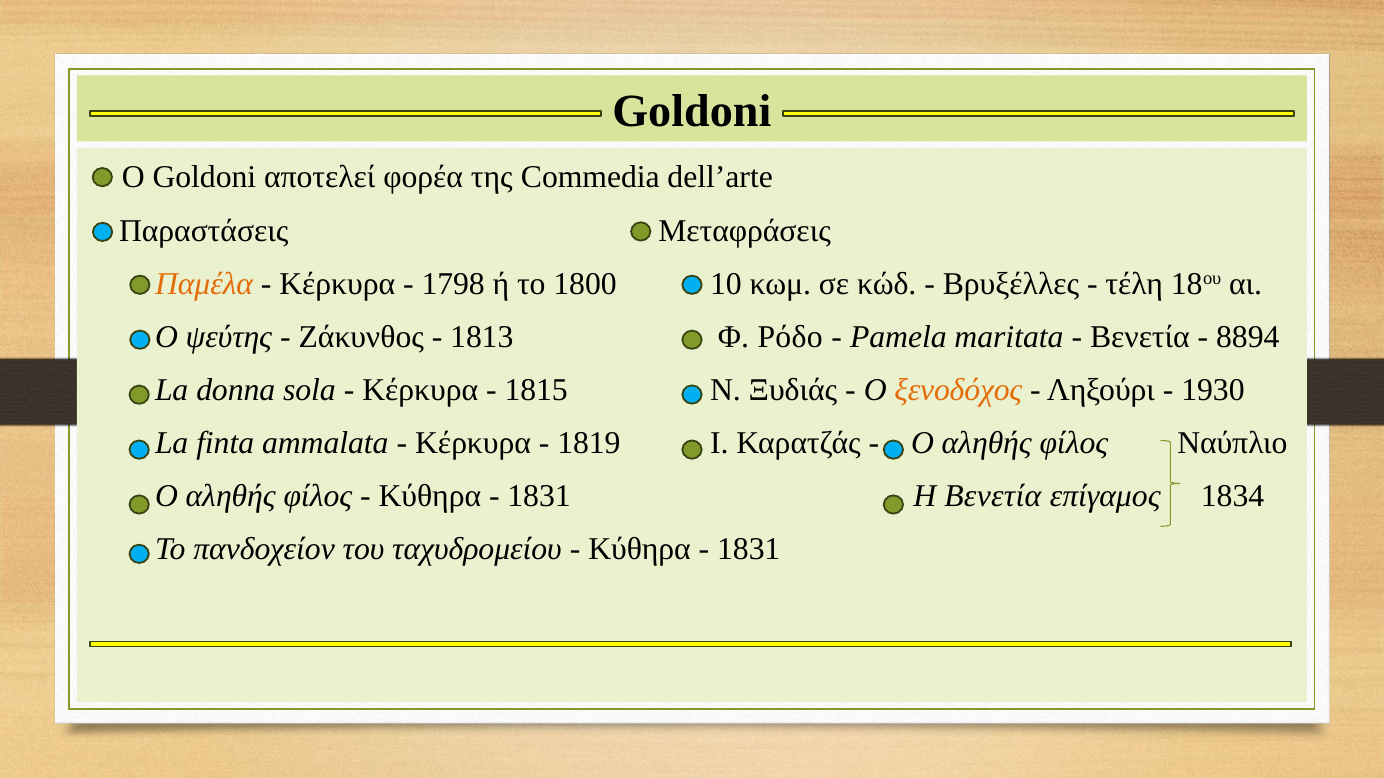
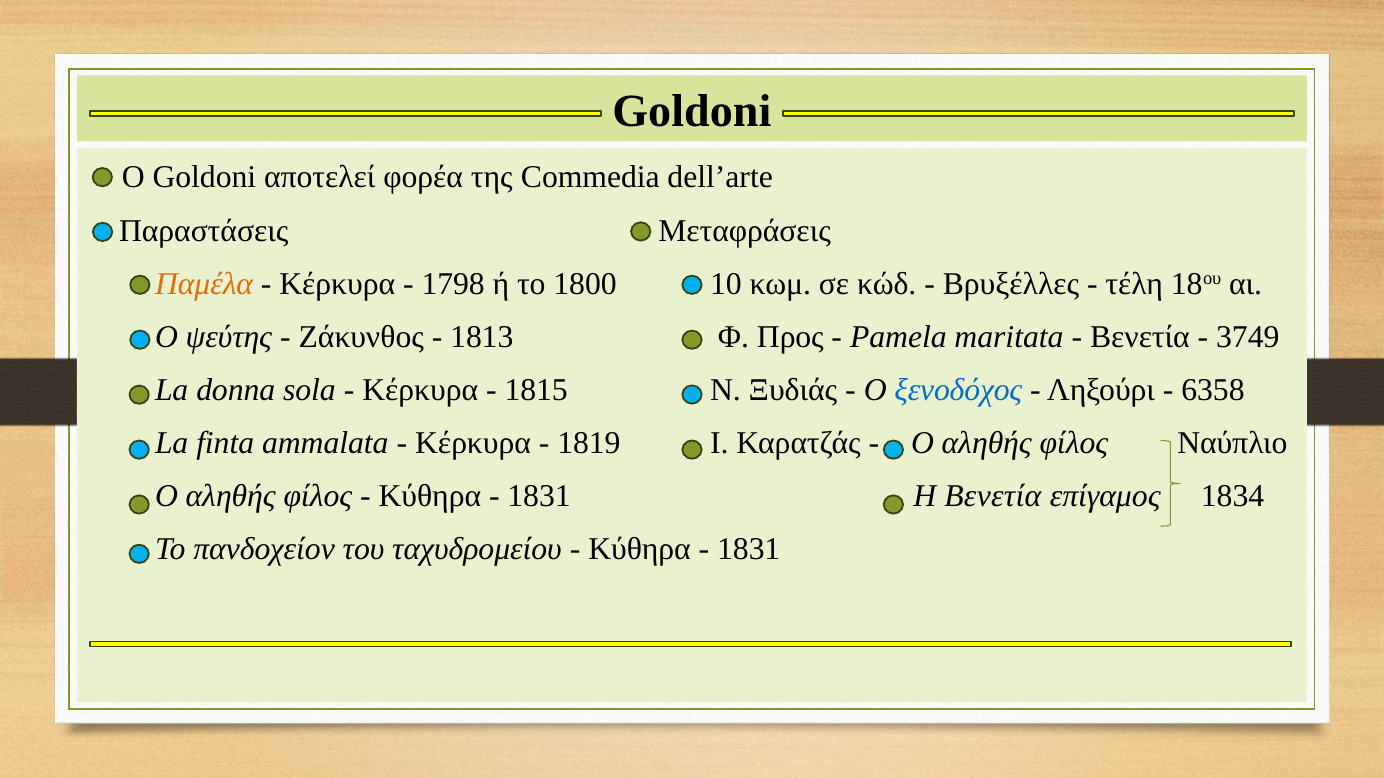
Ρόδο: Ρόδο -> Προς (790, 337)
8894: 8894 -> 3749 (1248, 337)
ξενοδόχος colour: orange -> blue (958, 390)
1930: 1930 -> 6358 (1213, 390)
